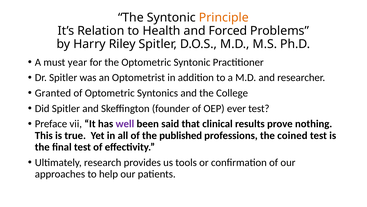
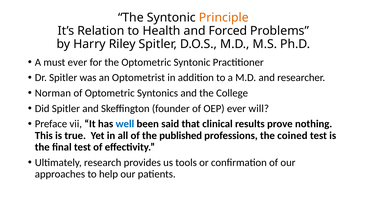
must year: year -> ever (77, 62)
Granted: Granted -> Norman (53, 93)
ever test: test -> will (259, 108)
well colour: purple -> blue (125, 124)
